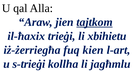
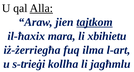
Alla underline: none -> present (41, 8)
trieġi: trieġi -> mara (62, 36)
kien: kien -> ilma (93, 50)
